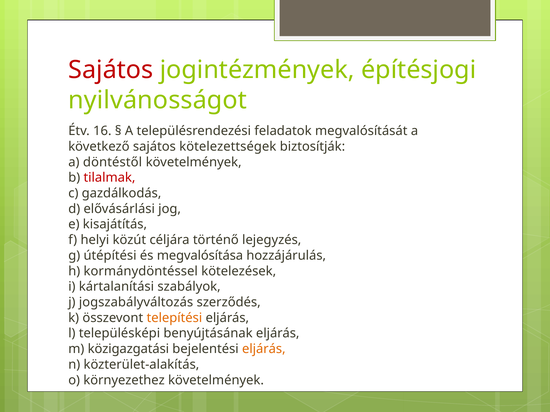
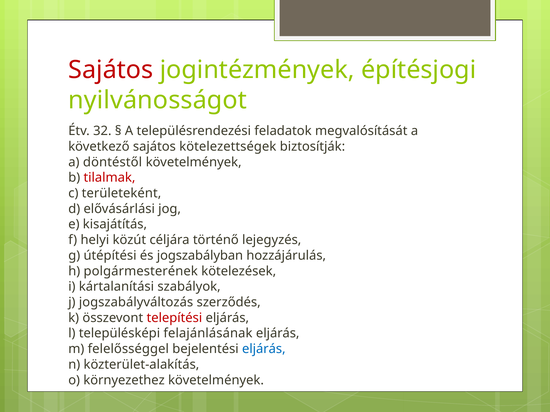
16: 16 -> 32 (102, 131)
gazdálkodás: gazdálkodás -> területeként (122, 193)
megvalósítása: megvalósítása -> jogszabályban (200, 256)
kormánydöntéssel: kormánydöntéssel -> polgármesterének (141, 271)
telepítési colour: orange -> red (174, 318)
benyújtásának: benyújtásának -> felajánlásának (208, 334)
közigazgatási: közigazgatási -> felelősséggel (128, 349)
eljárás colour: orange -> blue (264, 349)
